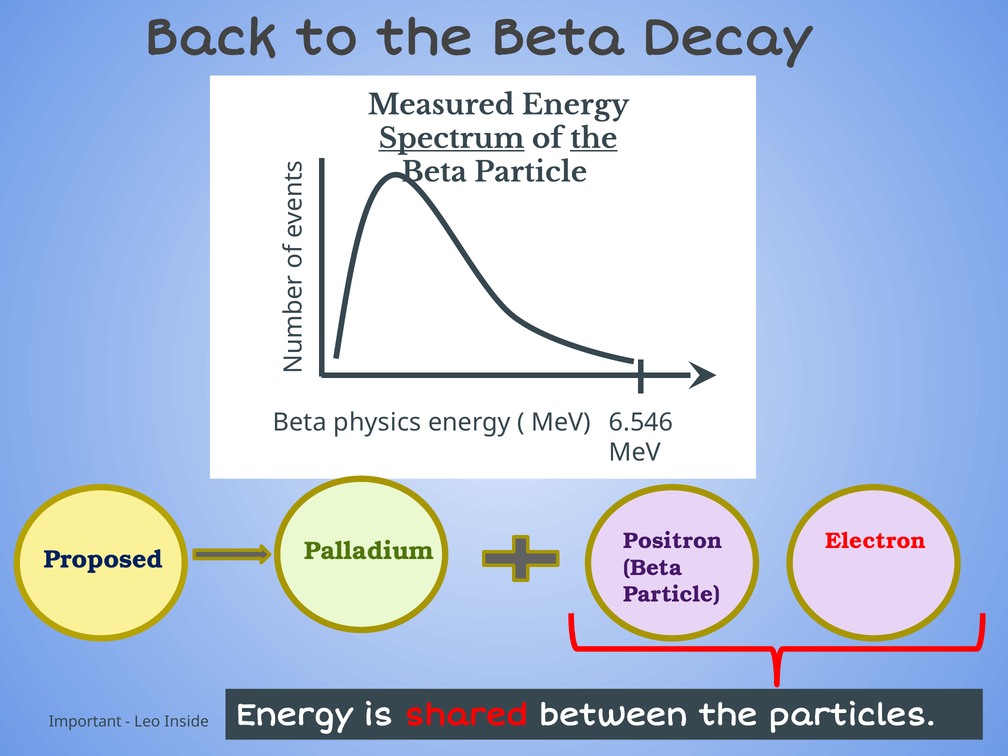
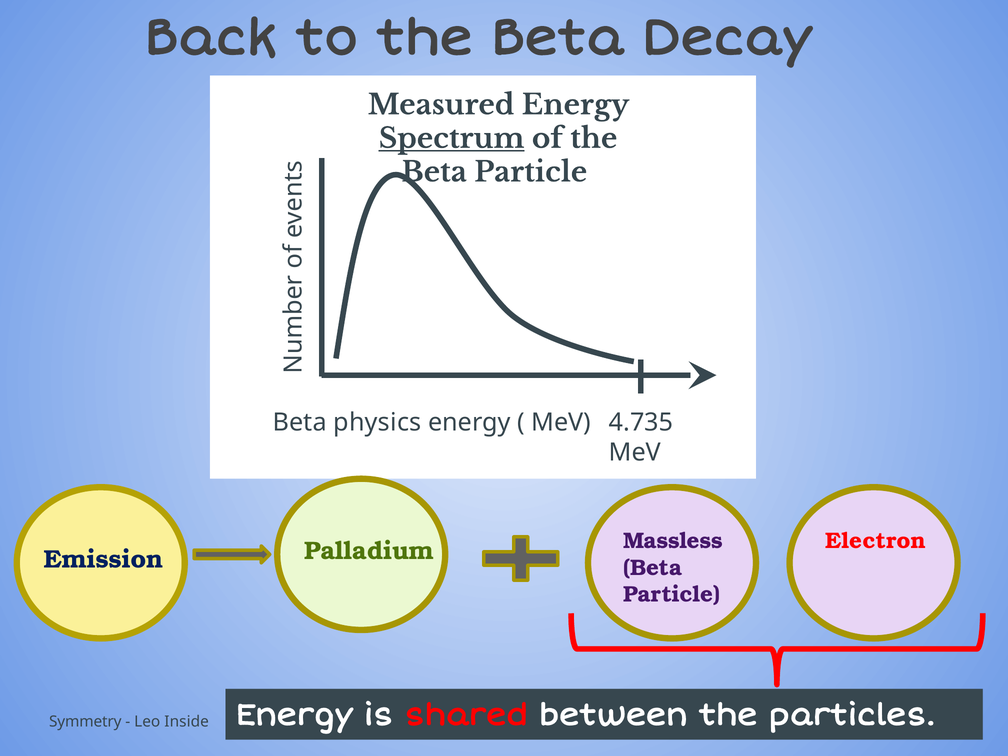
the underline: present -> none (594, 139)
6.546: 6.546 -> 4.735 (641, 422)
Proposed: Proposed -> Emission (103, 559)
Positron: Positron -> Massless (673, 541)
Important: Important -> Symmetry (85, 722)
